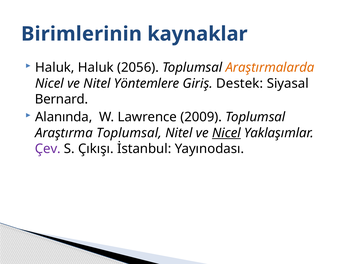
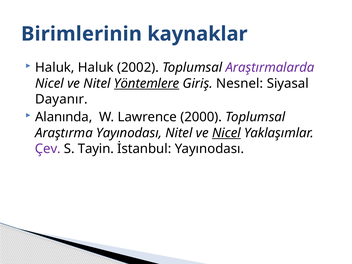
2056: 2056 -> 2002 (138, 68)
Araştırmalarda colour: orange -> purple (270, 68)
Yöntemlere underline: none -> present (147, 83)
Destek: Destek -> Nesnel (240, 83)
Bernard: Bernard -> Dayanır (61, 99)
2009: 2009 -> 2000 (201, 117)
Araştırma Toplumsal: Toplumsal -> Yayınodası (129, 133)
Çıkışı: Çıkışı -> Tayin (96, 149)
